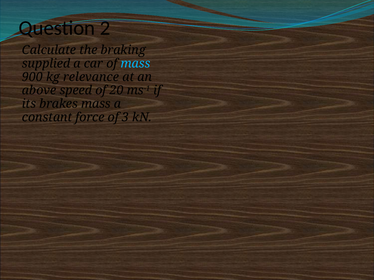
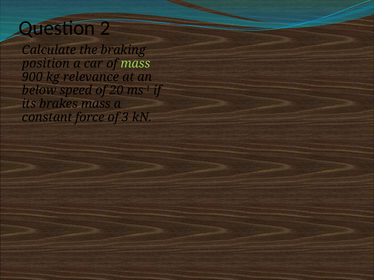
supplied: supplied -> position (46, 64)
mass colour: light blue -> light green (136, 64)
above: above -> below (39, 91)
